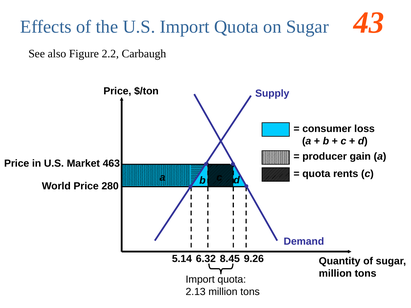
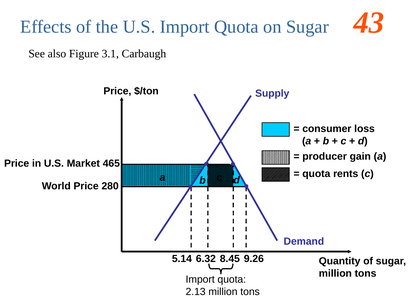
2.2: 2.2 -> 3.1 (110, 54)
463: 463 -> 465 (111, 164)
